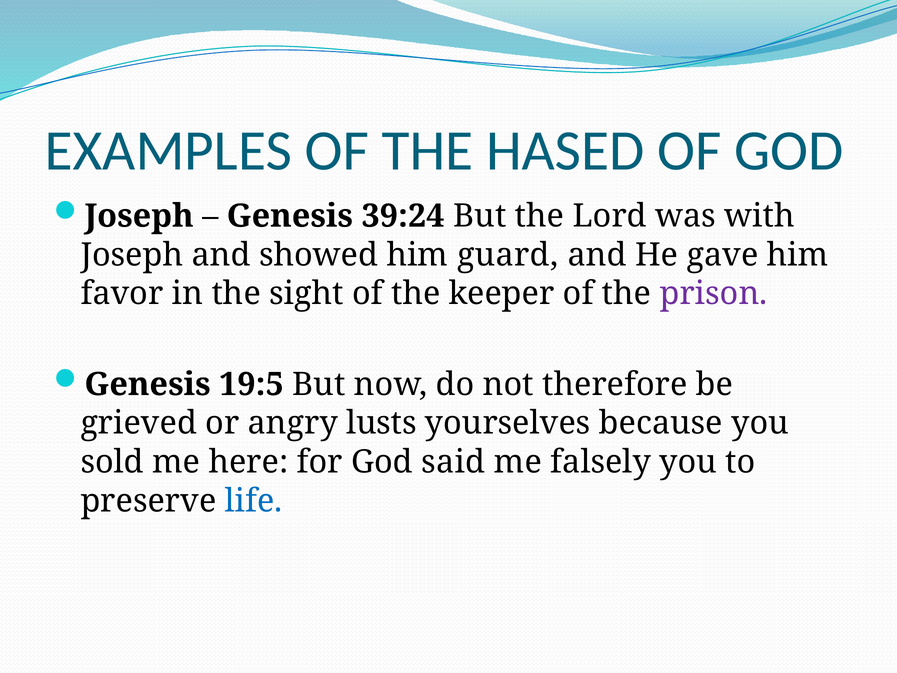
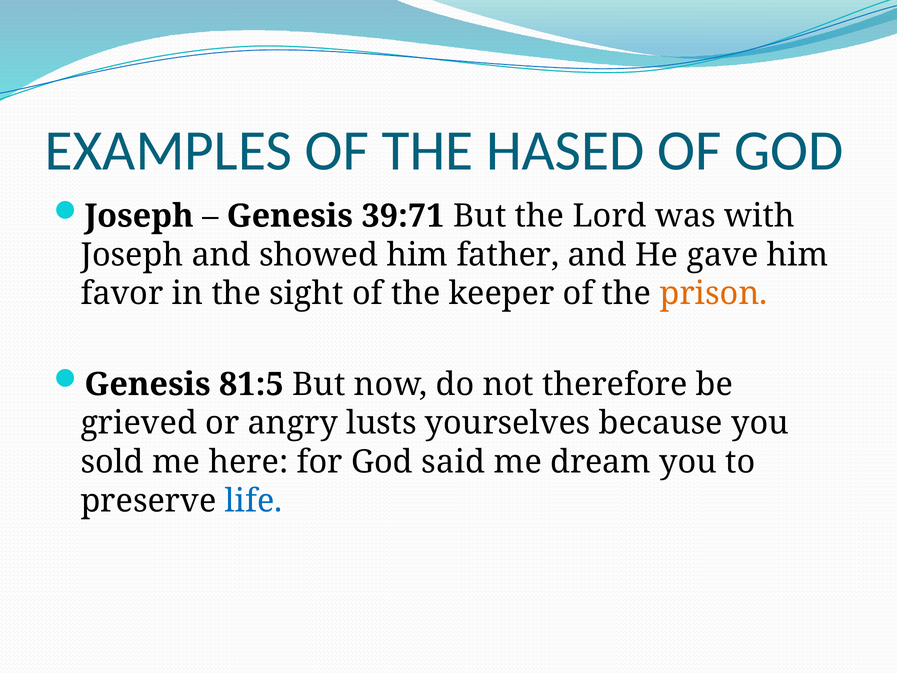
39:24: 39:24 -> 39:71 (403, 216)
guard: guard -> father (508, 255)
prison colour: purple -> orange (714, 294)
19:5: 19:5 -> 81:5 (251, 384)
falsely: falsely -> dream (601, 462)
